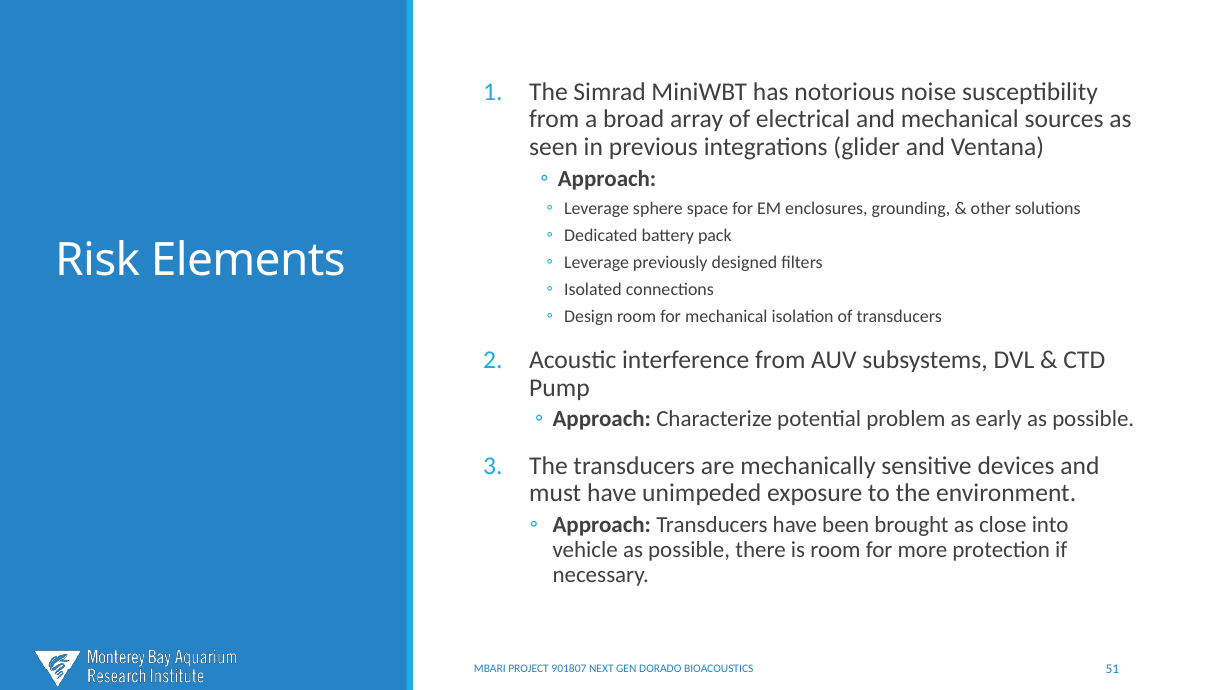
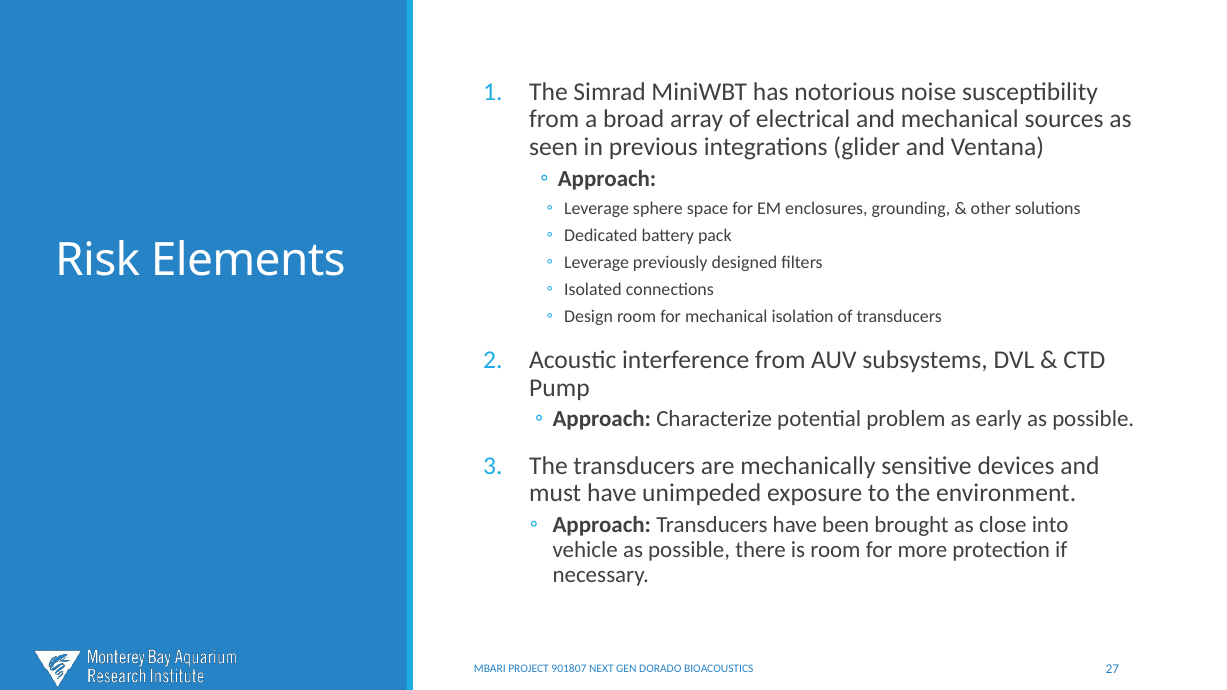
51: 51 -> 27 (1112, 669)
